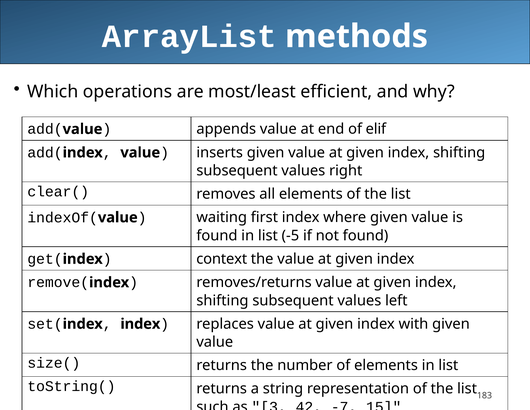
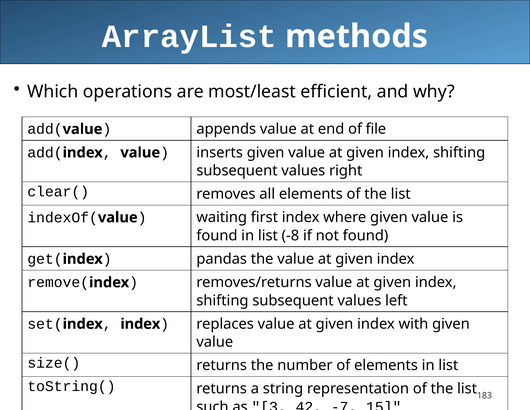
elif: elif -> file (376, 129)
-5: -5 -> -8 (290, 235)
context: context -> pandas (222, 259)
